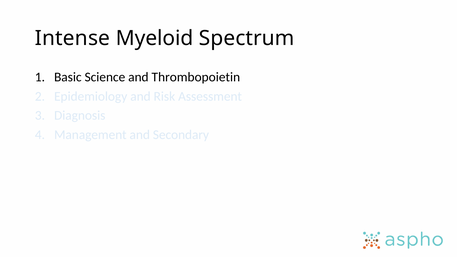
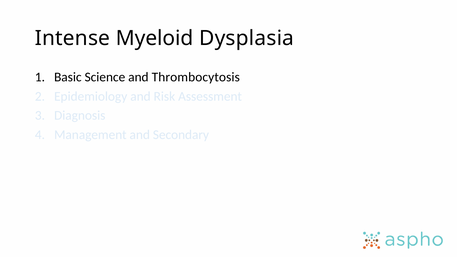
Spectrum: Spectrum -> Dysplasia (247, 38)
Thrombopoietin: Thrombopoietin -> Thrombocytosis (196, 77)
